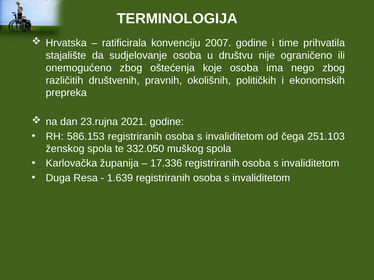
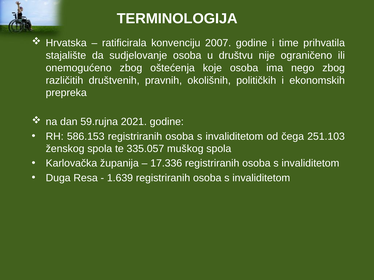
23.rujna: 23.rujna -> 59.rujna (99, 122)
332.050: 332.050 -> 335.057 (145, 149)
